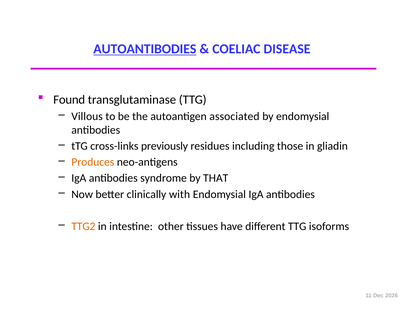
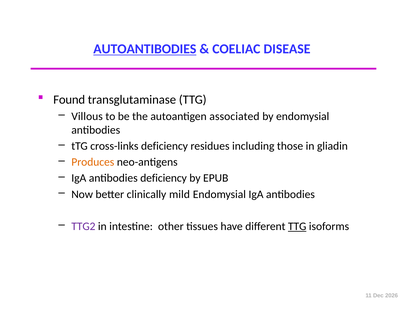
cross-links previously: previously -> deficiency (164, 147)
antibodies syndrome: syndrome -> deficiency (164, 179)
THAT: THAT -> EPUB (216, 179)
with: with -> mild (180, 195)
TTG2 colour: orange -> purple (83, 227)
TTG underline: none -> present (297, 227)
